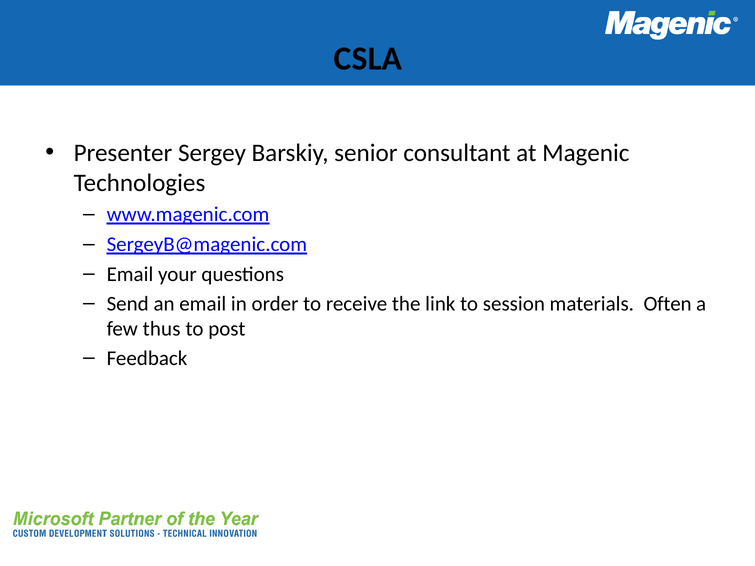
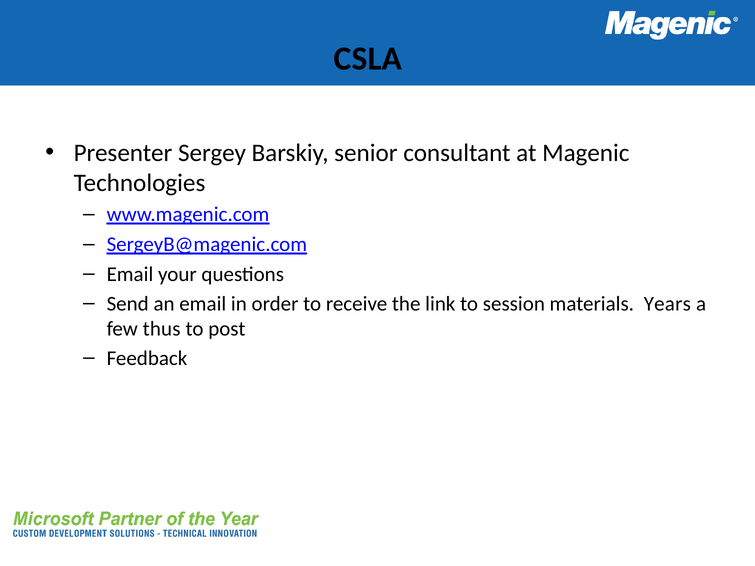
Often: Often -> Years (667, 304)
